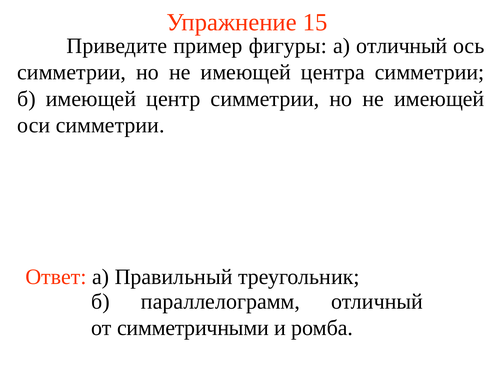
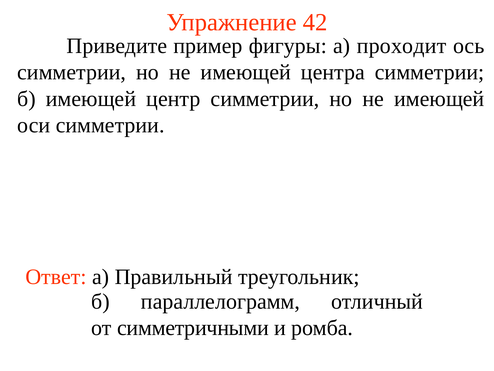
15: 15 -> 42 (315, 22)
а отличный: отличный -> проходит (402, 46)
